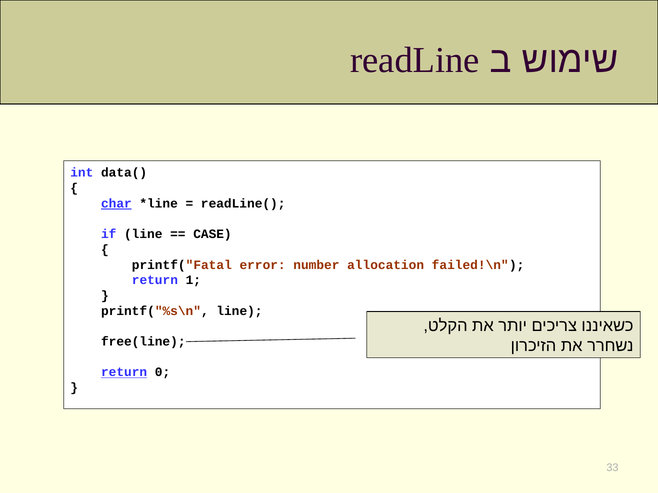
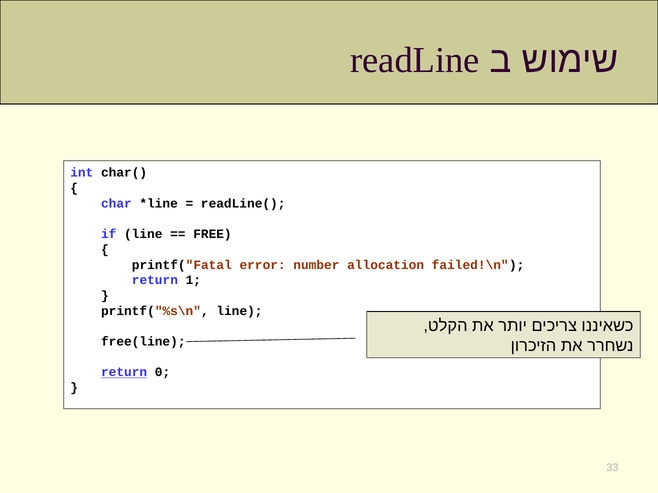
data(: data( -> char( (124, 173)
char underline: present -> none (116, 204)
CASE: CASE -> FREE (212, 234)
